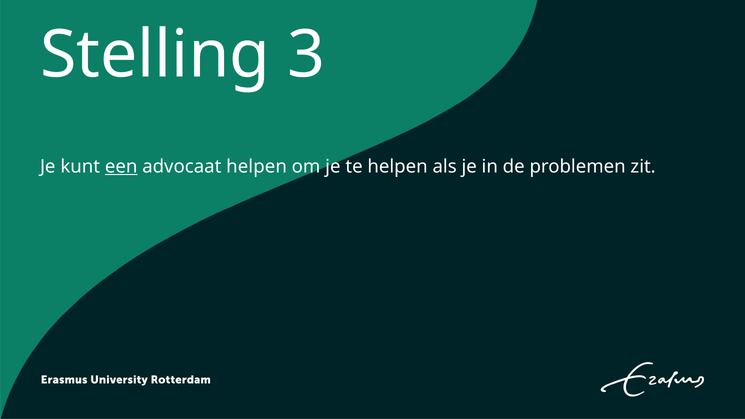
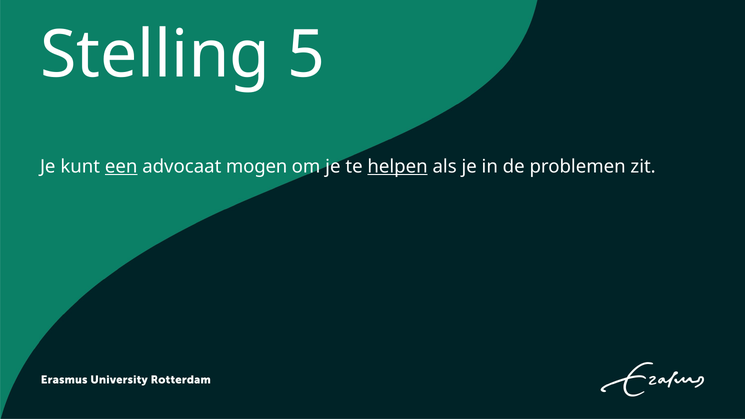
3: 3 -> 5 (306, 55)
advocaat helpen: helpen -> mogen (257, 166)
helpen underline: none -> present (398, 166)
